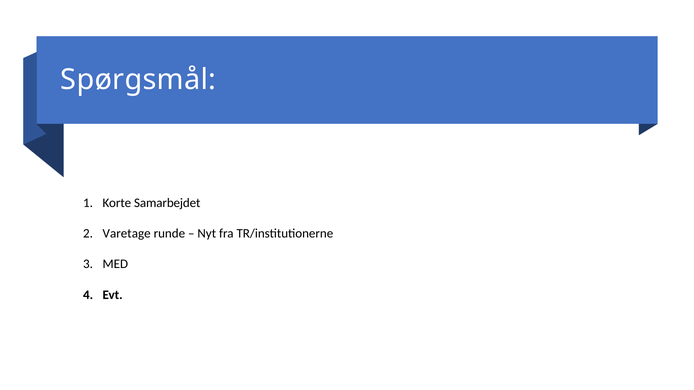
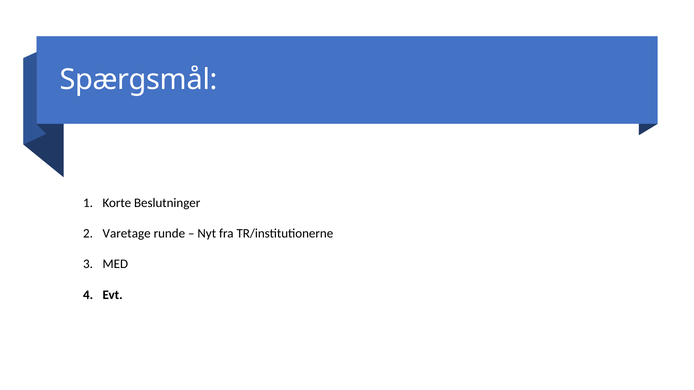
Spørgsmål: Spørgsmål -> Spærgsmål (139, 80)
Samarbejdet: Samarbejdet -> Beslutninger (167, 203)
